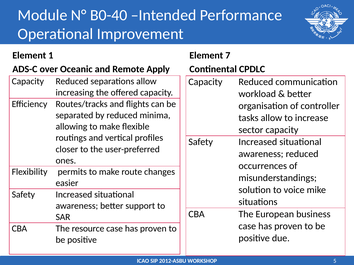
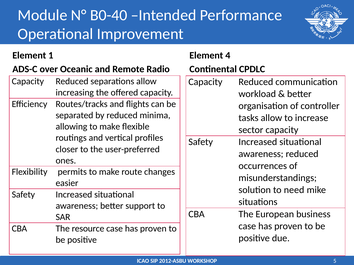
7: 7 -> 4 (228, 56)
Apply: Apply -> Radio (158, 69)
voice: voice -> need (294, 190)
